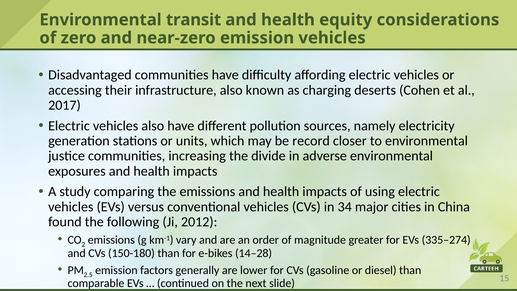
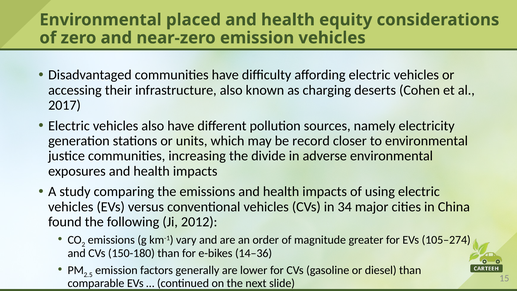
transit: transit -> placed (193, 20)
335–274: 335–274 -> 105–274 (446, 240)
14–28: 14–28 -> 14–36 (254, 253)
